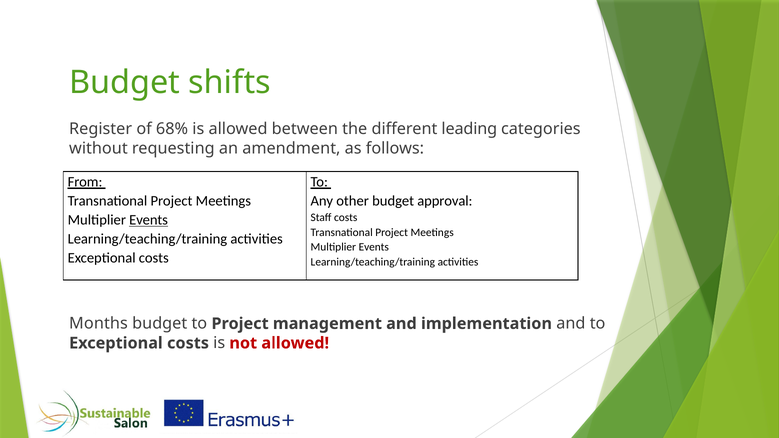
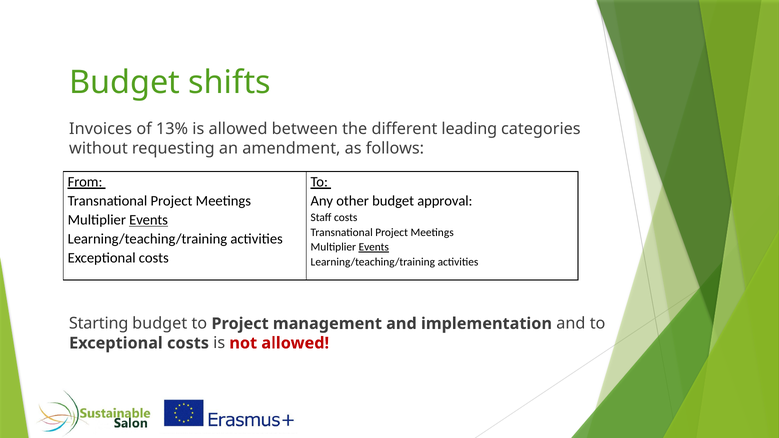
Register: Register -> Invoices (101, 129)
68%: 68% -> 13% (172, 129)
Events underline: none -> present (374, 247)
Months: Months -> Starting (99, 324)
